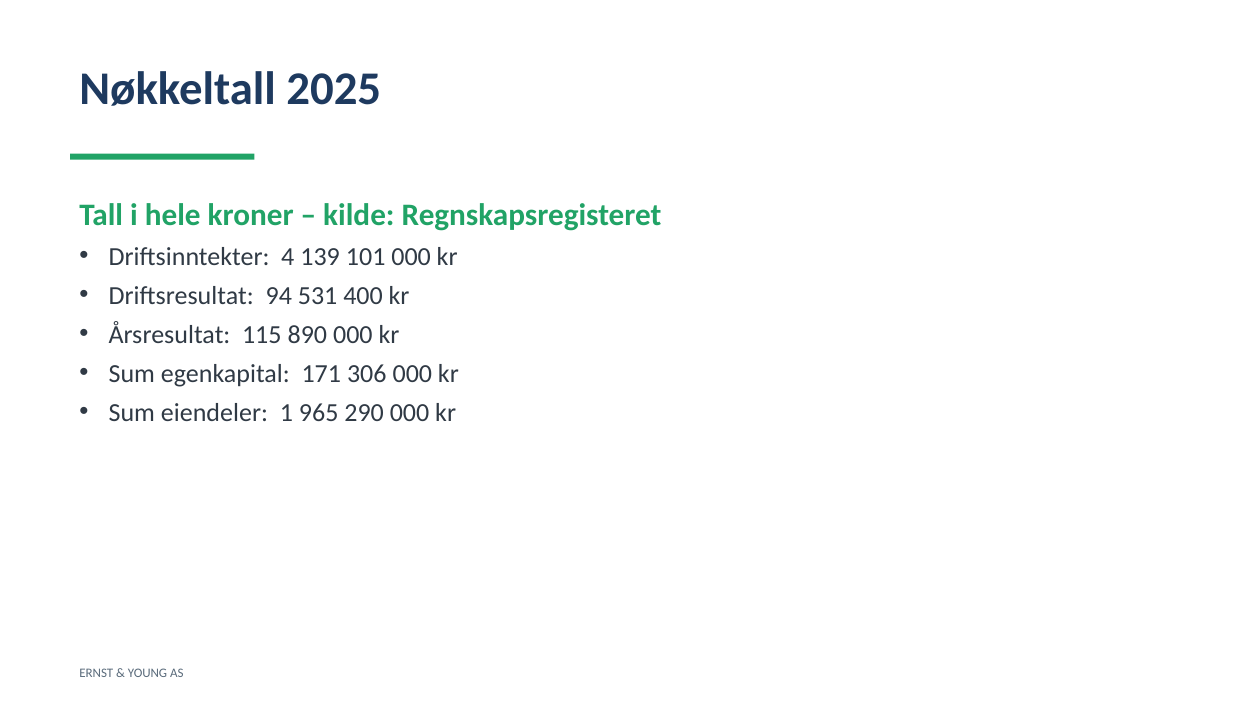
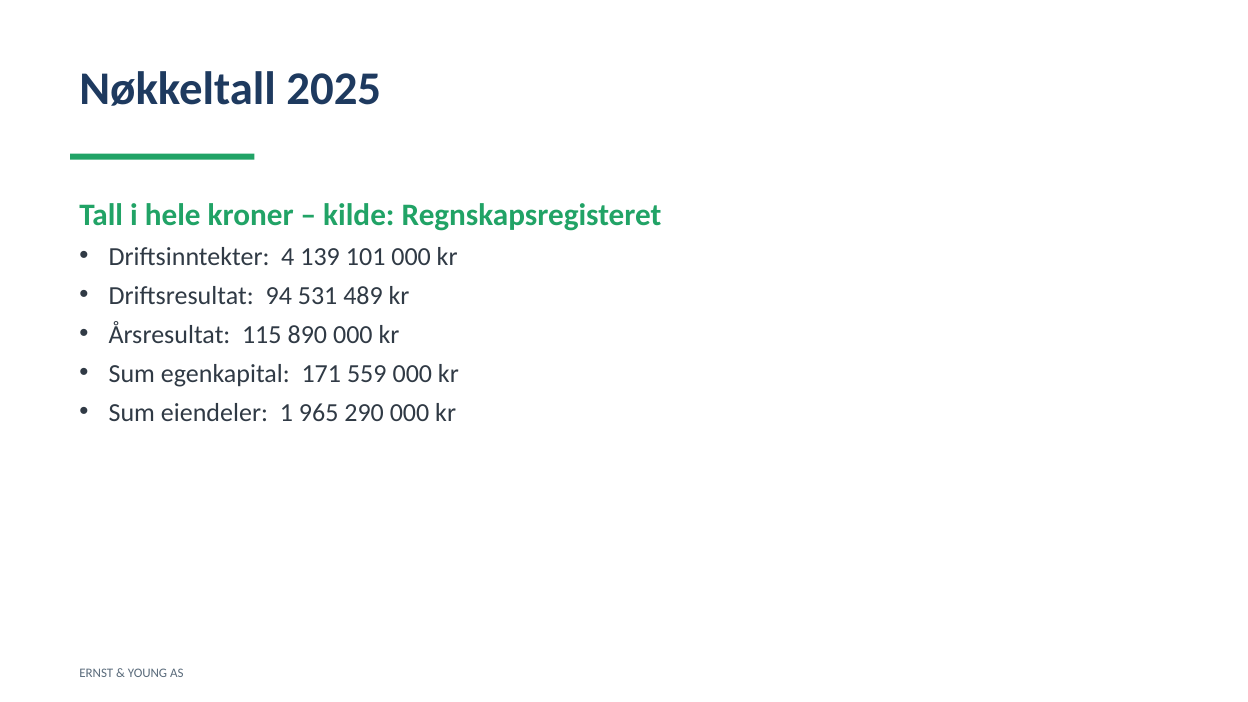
400: 400 -> 489 (363, 296)
306: 306 -> 559 (367, 374)
